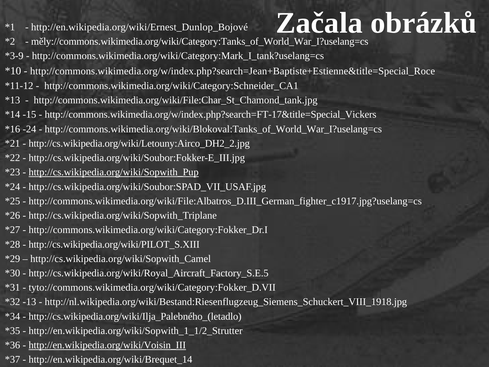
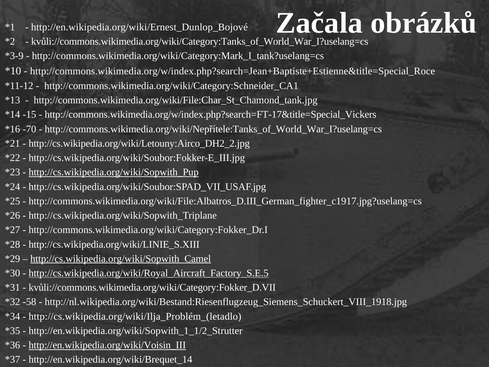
měly://commons.wikimedia.org/wiki/Category:Tanks_of_World_War_I?uselang=cs: měly://commons.wikimedia.org/wiki/Category:Tanks_of_World_War_I?uselang=cs -> kvůli://commons.wikimedia.org/wiki/Category:Tanks_of_World_War_I?uselang=cs (200, 41)
-24: -24 -> -70 (29, 129)
http://commons.wikimedia.org/wiki/Blokoval:Tanks_of_World_War_I?uselang=cs: http://commons.wikimedia.org/wiki/Blokoval:Tanks_of_World_War_I?uselang=cs -> http://commons.wikimedia.org/wiki/Nepřítele:Tanks_of_World_War_I?uselang=cs (213, 129)
http://cs.wikipedia.org/wiki/PILOT_S.XIII: http://cs.wikipedia.org/wiki/PILOT_S.XIII -> http://cs.wikipedia.org/wiki/LINIE_S.XIII (114, 244)
http://cs.wikipedia.org/wiki/Sopwith_Camel underline: none -> present (121, 259)
http://cs.wikipedia.org/wiki/Royal_Aircraft_Factory_S.E.5 underline: none -> present (149, 273)
tyto://commons.wikimedia.org/wiki/Category:Fokker_D.VII: tyto://commons.wikimedia.org/wiki/Category:Fokker_D.VII -> kvůli://commons.wikimedia.org/wiki/Category:Fokker_D.VII (152, 287)
-13: -13 -> -58 (29, 302)
http://cs.wikipedia.org/wiki/Ilja_Palebného_(letadlo: http://cs.wikipedia.org/wiki/Ilja_Palebného_(letadlo -> http://cs.wikipedia.org/wiki/Ilja_Problém_(letadlo (135, 316)
